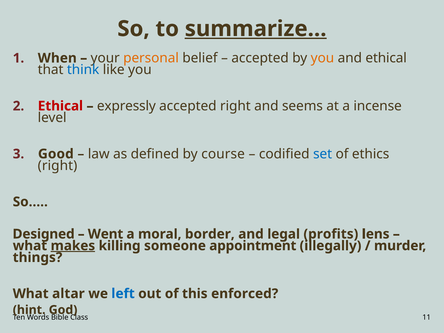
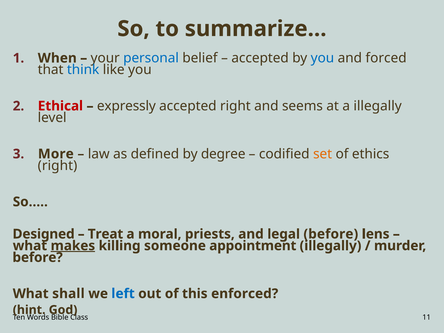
summarize… underline: present -> none (256, 29)
personal colour: orange -> blue (151, 58)
you colour: orange -> blue (322, 58)
and ethical: ethical -> forced (386, 58)
a incense: incense -> illegally (378, 106)
Good: Good -> More (56, 154)
course: course -> degree (223, 154)
set colour: blue -> orange (323, 154)
Went: Went -> Treat (106, 234)
border: border -> priests (210, 234)
legal profits: profits -> before (331, 234)
things: things -> before (38, 257)
altar: altar -> shall (68, 294)
